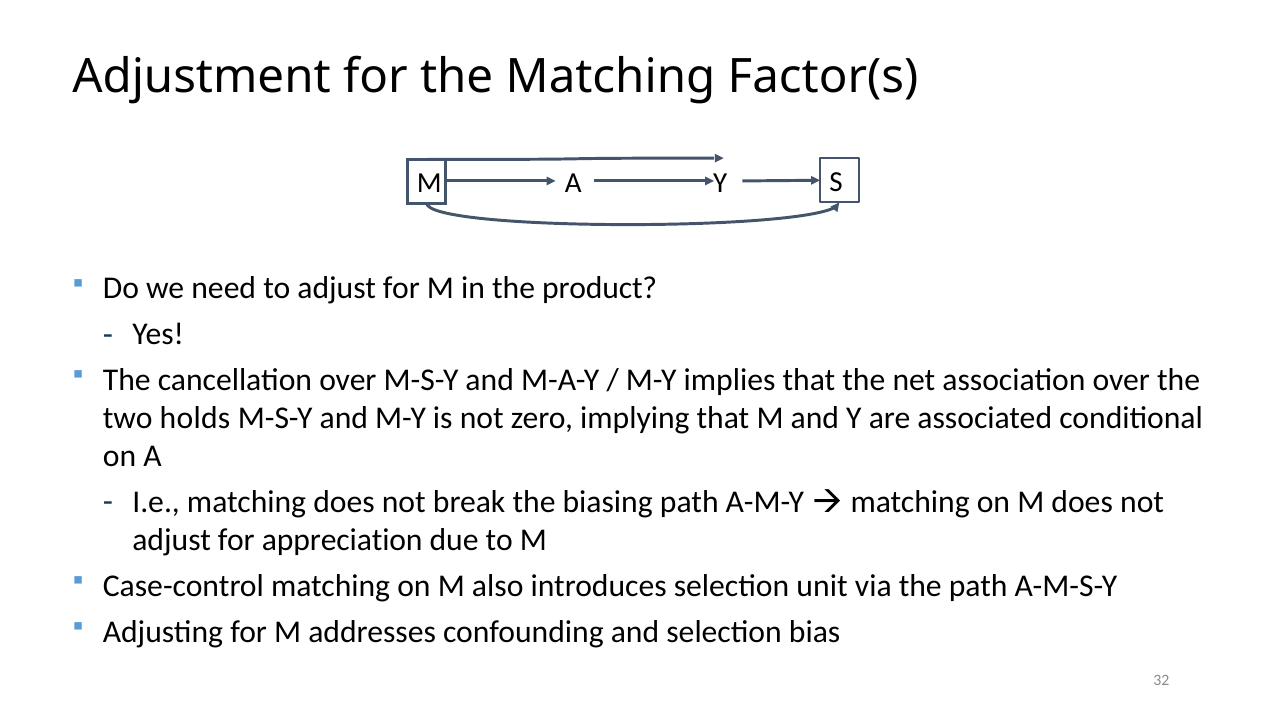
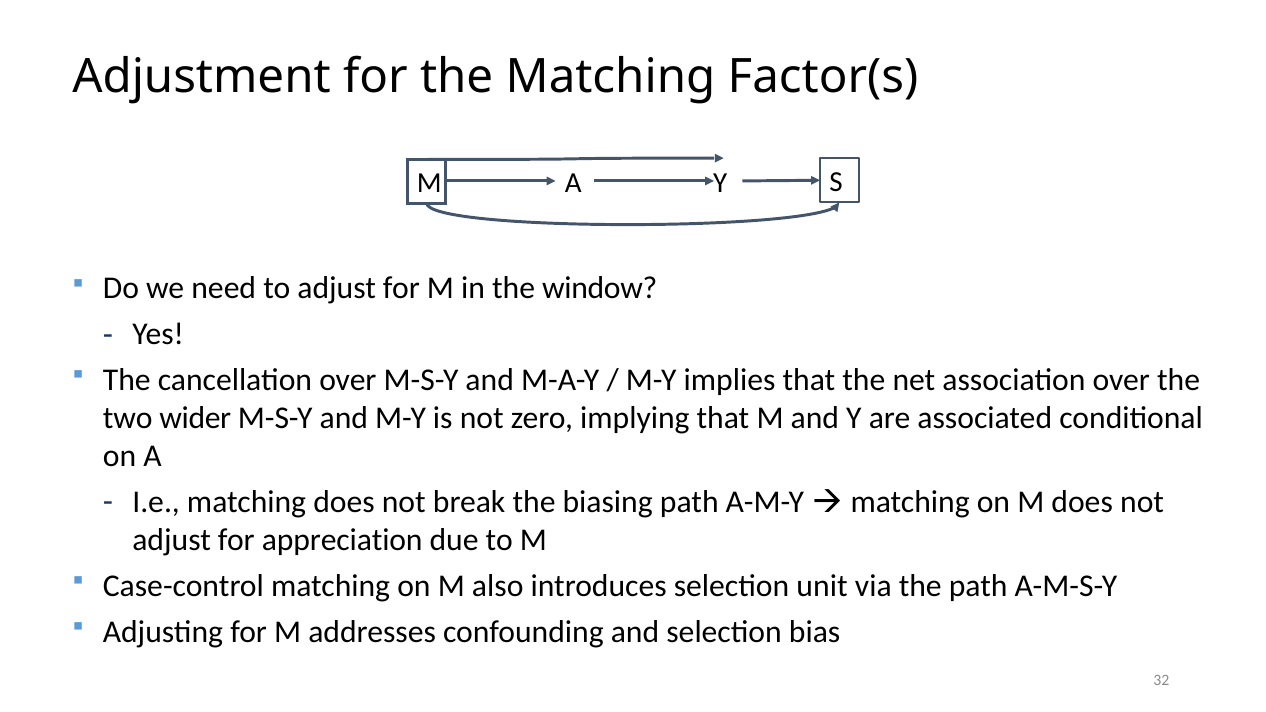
product: product -> window (600, 288)
holds: holds -> wider (195, 418)
